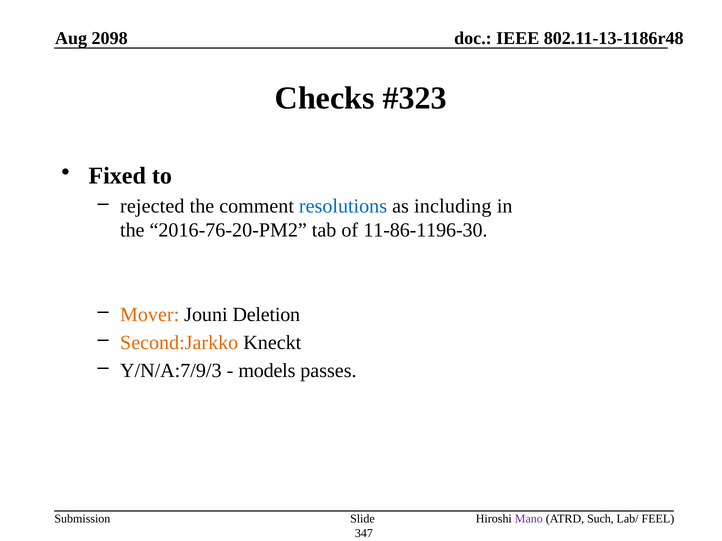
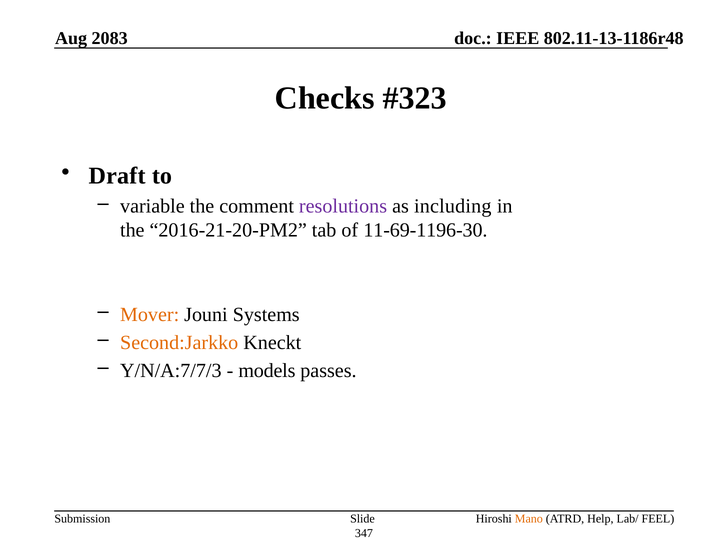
2098: 2098 -> 2083 (110, 39)
Fixed: Fixed -> Draft (117, 176)
rejected: rejected -> variable (152, 206)
resolutions colour: blue -> purple (343, 206)
2016-76-20-PM2: 2016-76-20-PM2 -> 2016-21-20-PM2 (228, 230)
11-86-1196-30: 11-86-1196-30 -> 11-69-1196-30 (425, 230)
Deletion: Deletion -> Systems (266, 315)
Y/N/A:7/9/3: Y/N/A:7/9/3 -> Y/N/A:7/7/3 (171, 371)
Mano colour: purple -> orange (529, 519)
Such: Such -> Help (600, 519)
